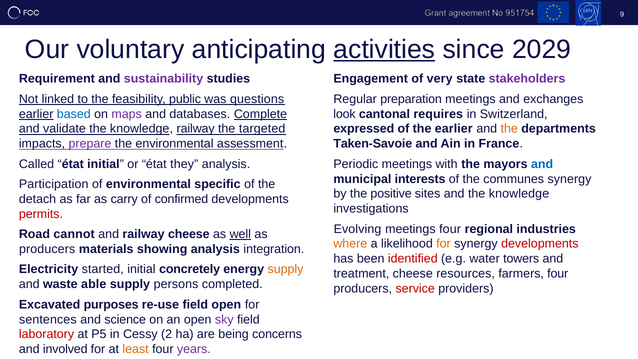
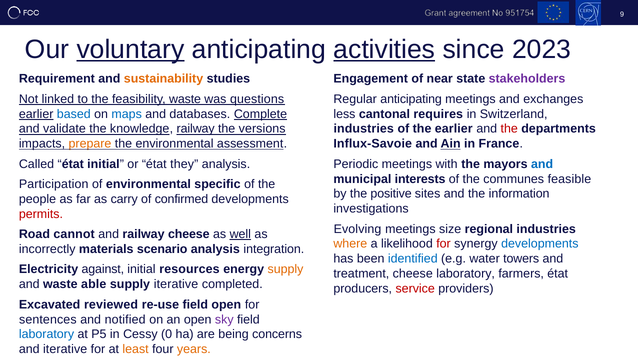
voluntary underline: none -> present (130, 49)
2029: 2029 -> 2023 (542, 49)
sustainability colour: purple -> orange (164, 79)
very: very -> near (440, 79)
feasibility public: public -> waste (185, 99)
Regular preparation: preparation -> anticipating (411, 99)
maps colour: purple -> blue (127, 114)
look: look -> less (344, 114)
targeted: targeted -> versions (262, 129)
expressed: expressed -> industries (364, 129)
the colour: orange -> red (509, 129)
prepare colour: purple -> orange (90, 144)
Taken-Savoie: Taken-Savoie -> Influx-Savoie (373, 144)
Ain underline: none -> present (451, 144)
communes synergy: synergy -> feasible (569, 179)
and the knowledge: knowledge -> information (519, 194)
detach: detach -> people (38, 199)
meetings four: four -> size (450, 229)
for colour: orange -> red (444, 244)
developments colour: red -> blue (540, 244)
producers: producers -> incorrectly (47, 249)
showing: showing -> scenario (162, 249)
identified colour: red -> blue (413, 259)
started: started -> against (103, 269)
concretely: concretely -> resources (189, 269)
cheese resources: resources -> laboratory (466, 274)
farmers four: four -> état (558, 274)
supply persons: persons -> iterative (176, 284)
purposes: purposes -> reviewed (111, 304)
science: science -> notified (125, 319)
laboratory colour: red -> blue (46, 334)
2: 2 -> 0 (167, 334)
and involved: involved -> iterative (65, 349)
years colour: purple -> orange (194, 349)
